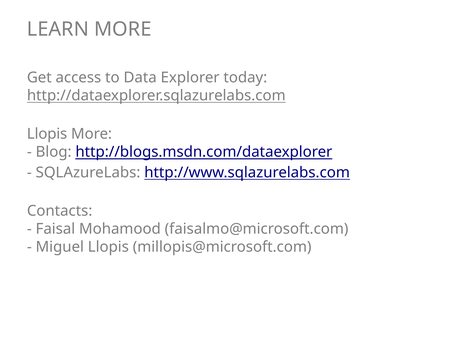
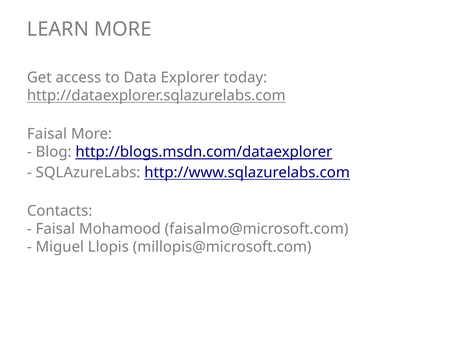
Llopis: Llopis -> Faisal (47, 134)
